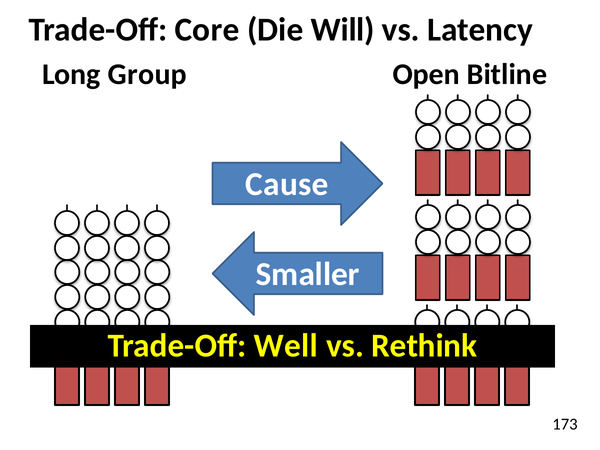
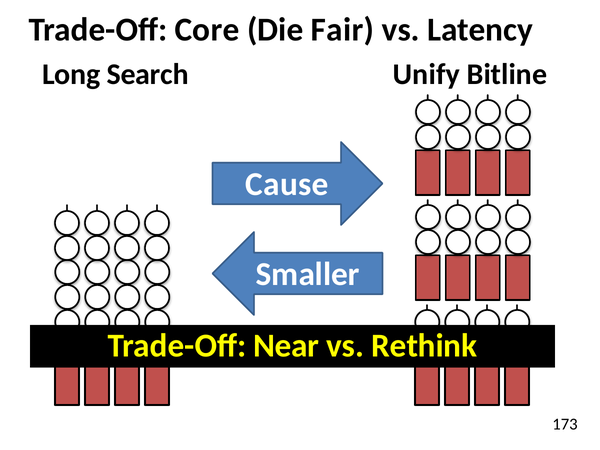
Will: Will -> Fair (342, 30)
Group: Group -> Search (148, 74)
Open: Open -> Unify (426, 74)
Well: Well -> Near (286, 346)
